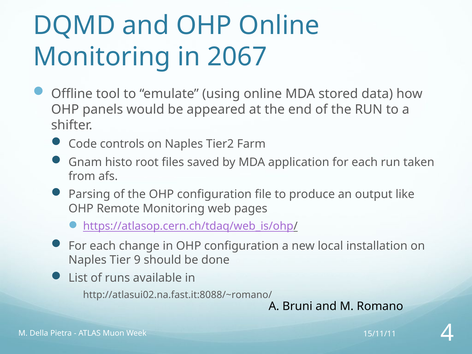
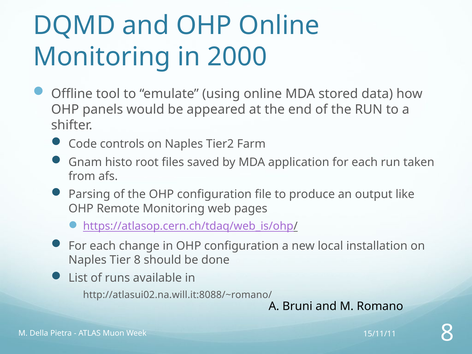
2067: 2067 -> 2000 (237, 57)
Tier 9: 9 -> 8 (137, 260)
http://atlasui02.na.fast.it:8088/~romano/: http://atlasui02.na.fast.it:8088/~romano/ -> http://atlasui02.na.will.it:8088/~romano/ (178, 295)
Week 4: 4 -> 8 (447, 333)
